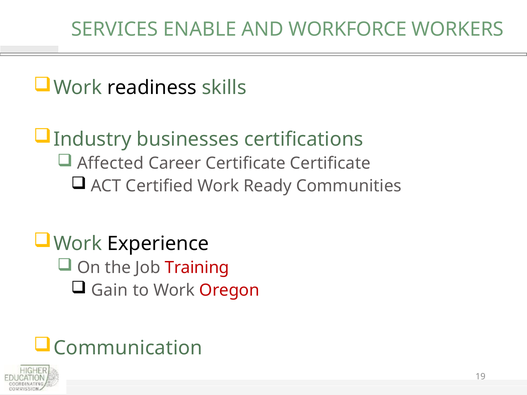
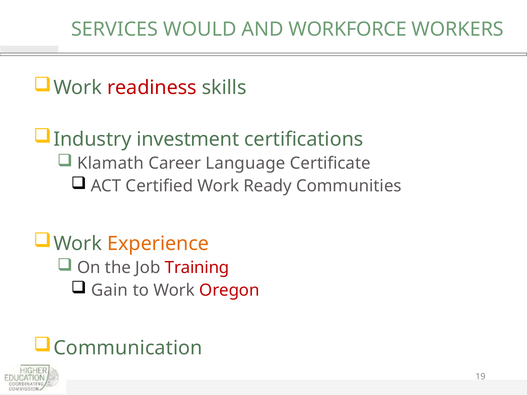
ENABLE: ENABLE -> WOULD (200, 29)
readiness colour: black -> red (152, 88)
businesses: businesses -> investment (188, 139)
Affected: Affected -> Klamath (111, 164)
Career Certificate: Certificate -> Language (245, 164)
Experience colour: black -> orange (158, 244)
